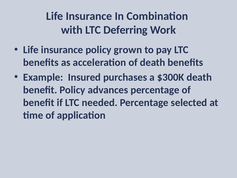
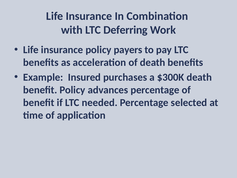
grown: grown -> payers (128, 50)
